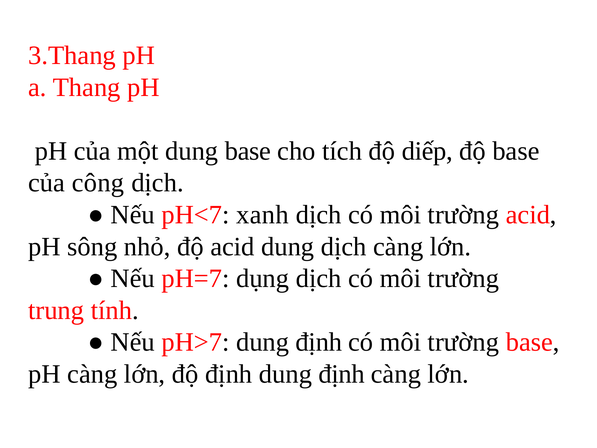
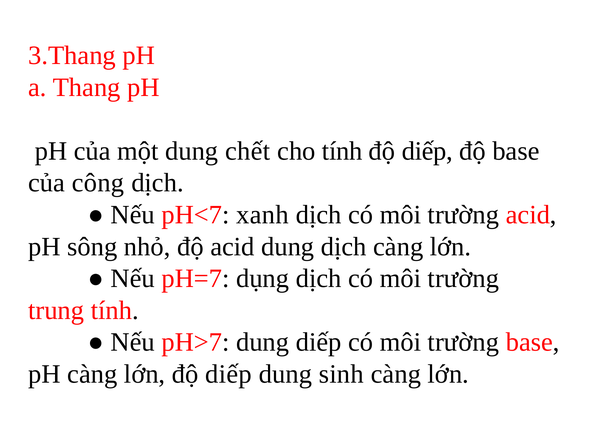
dung base: base -> chết (248, 151)
cho tích: tích -> tính (342, 151)
pH>7 dung định: định -> diếp (319, 342)
lớn độ định: định -> diếp (228, 374)
định: định -> sinh (341, 374)
